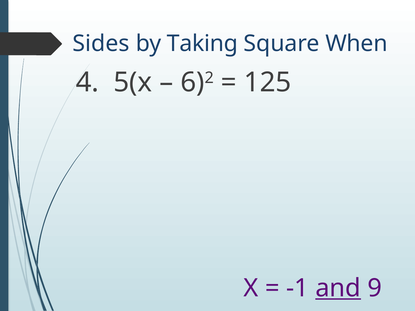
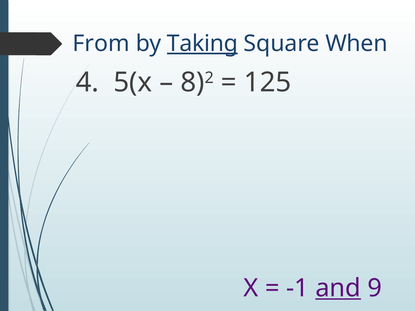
Sides: Sides -> From (101, 44)
Taking underline: none -> present (203, 44)
6: 6 -> 8 (192, 82)
